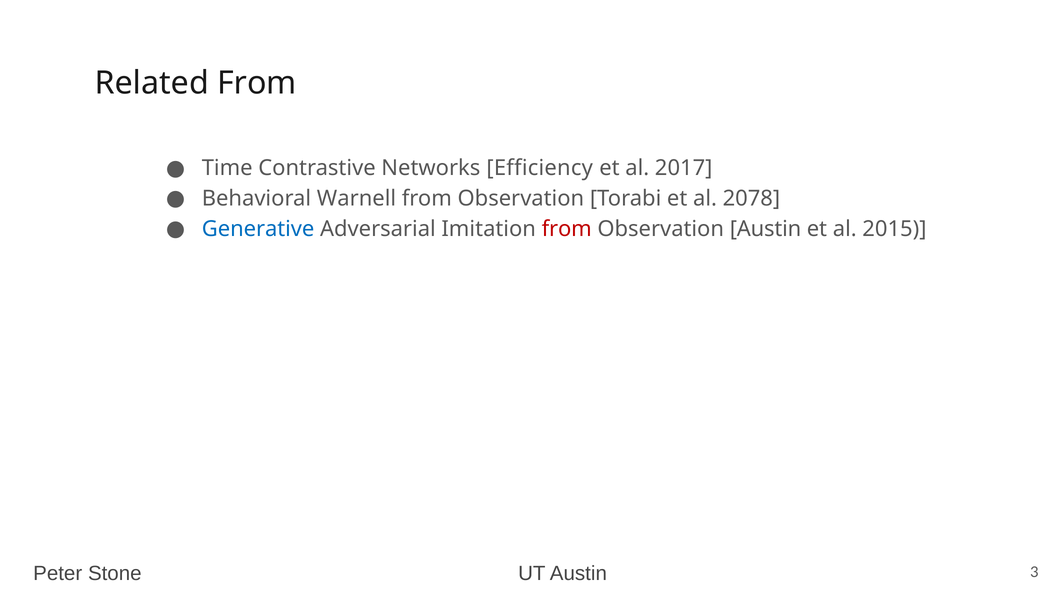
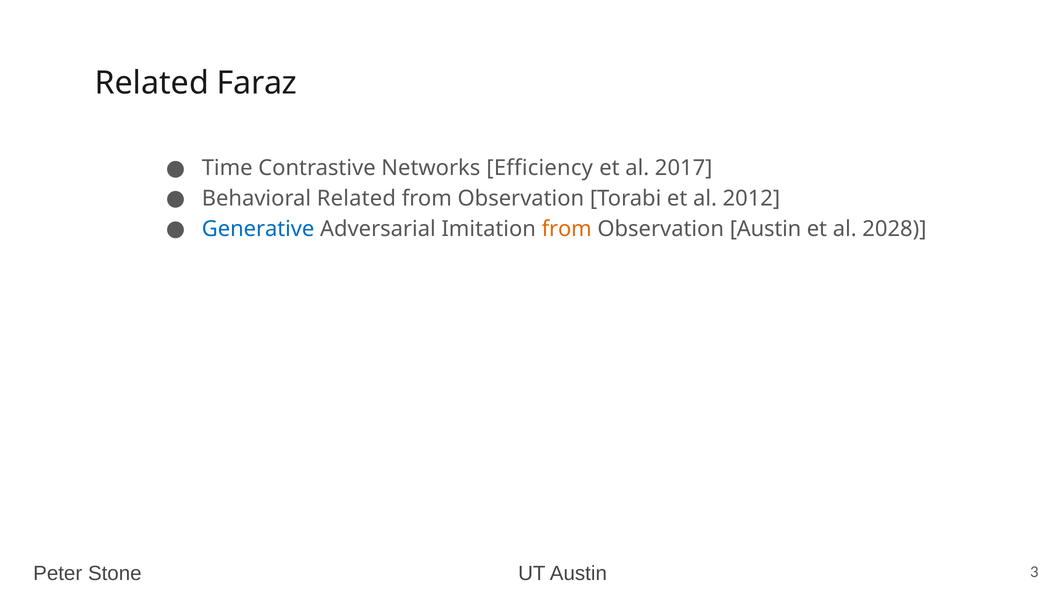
Related From: From -> Faraz (257, 83)
Behavioral Warnell: Warnell -> Related (356, 198)
2078: 2078 -> 2012 (751, 198)
from colour: red -> orange (567, 229)
2015: 2015 -> 2028 (894, 229)
